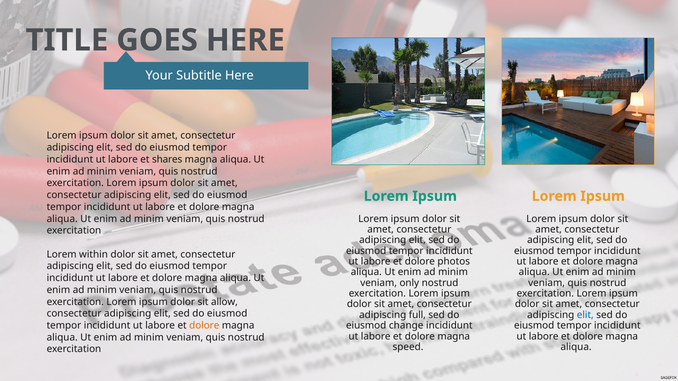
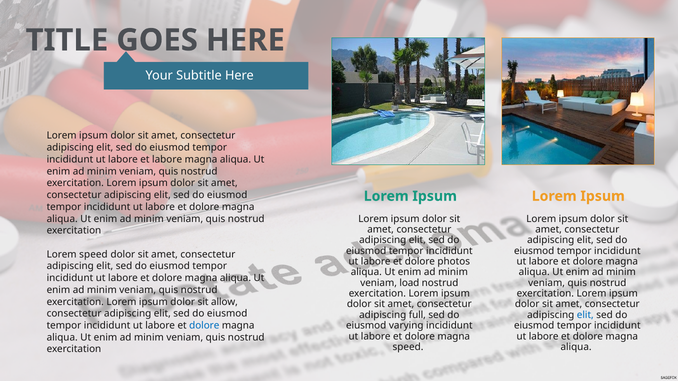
et shares: shares -> labore (167, 160)
Lorem within: within -> speed (93, 255)
only: only -> load (409, 283)
dolore colour: orange -> blue (204, 326)
change: change -> varying (406, 326)
